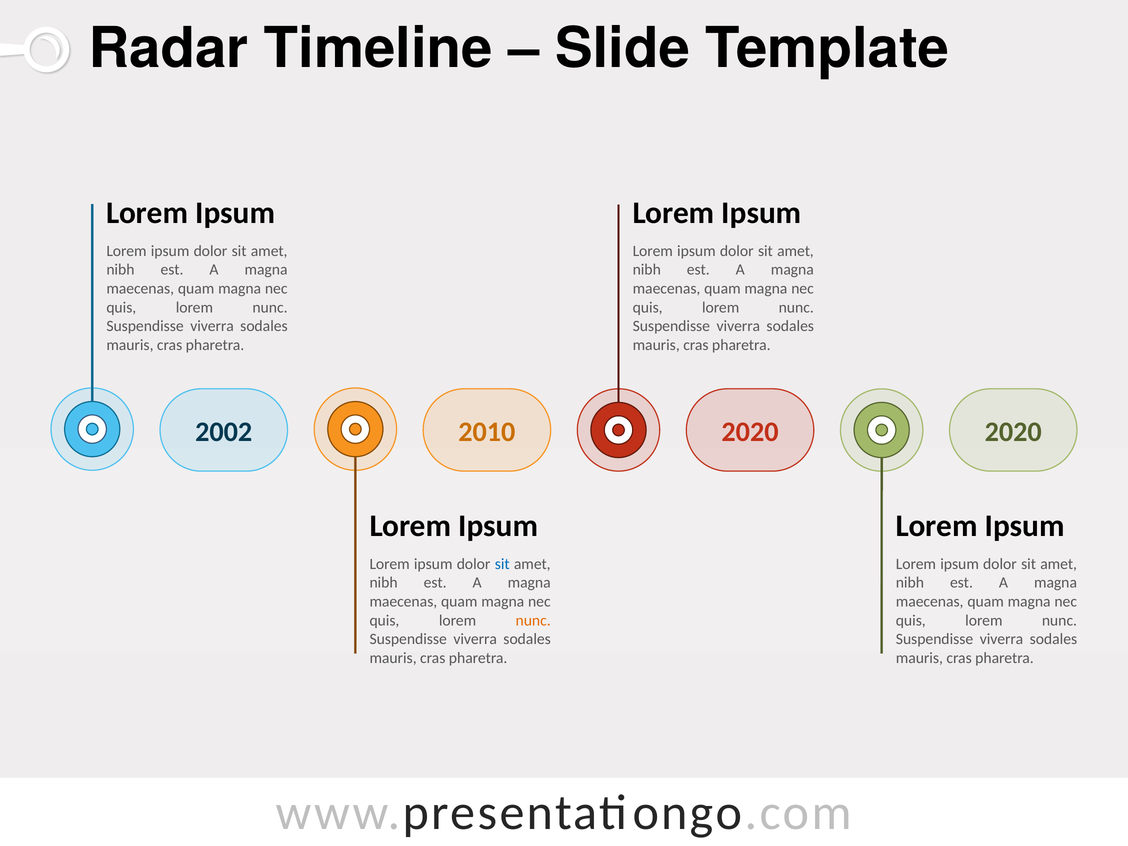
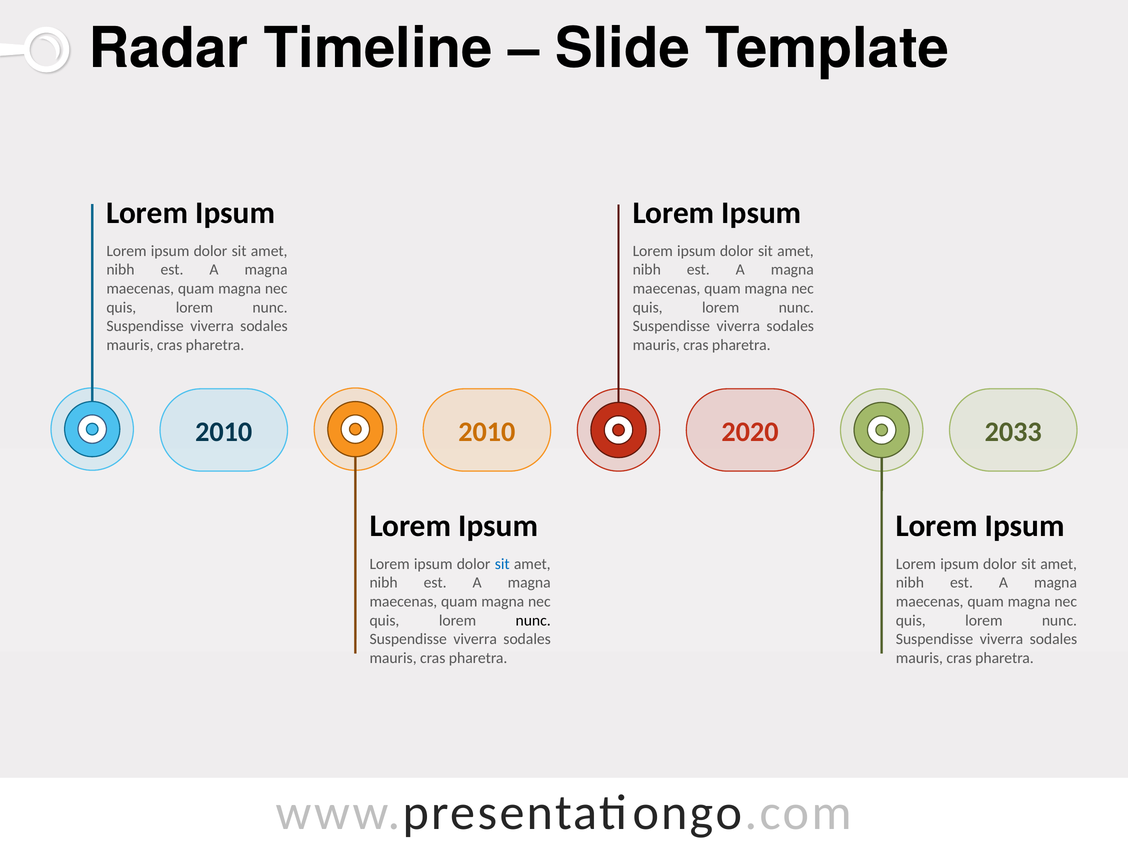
2002: 2002 -> 2010 (224, 432)
2020 2020: 2020 -> 2033 (1013, 432)
nunc colour: orange -> black (533, 620)
